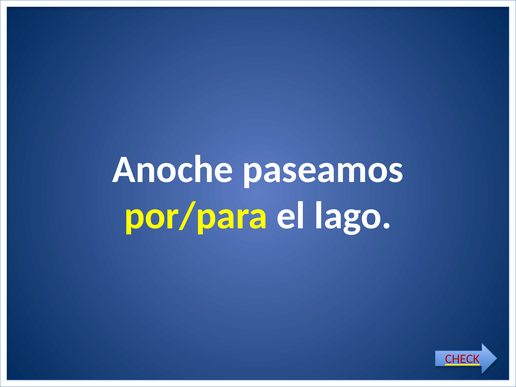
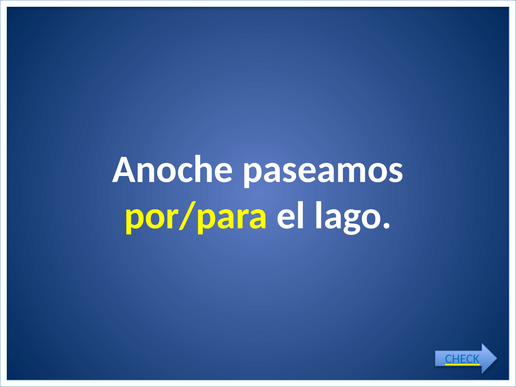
CHECK colour: red -> blue (462, 359)
